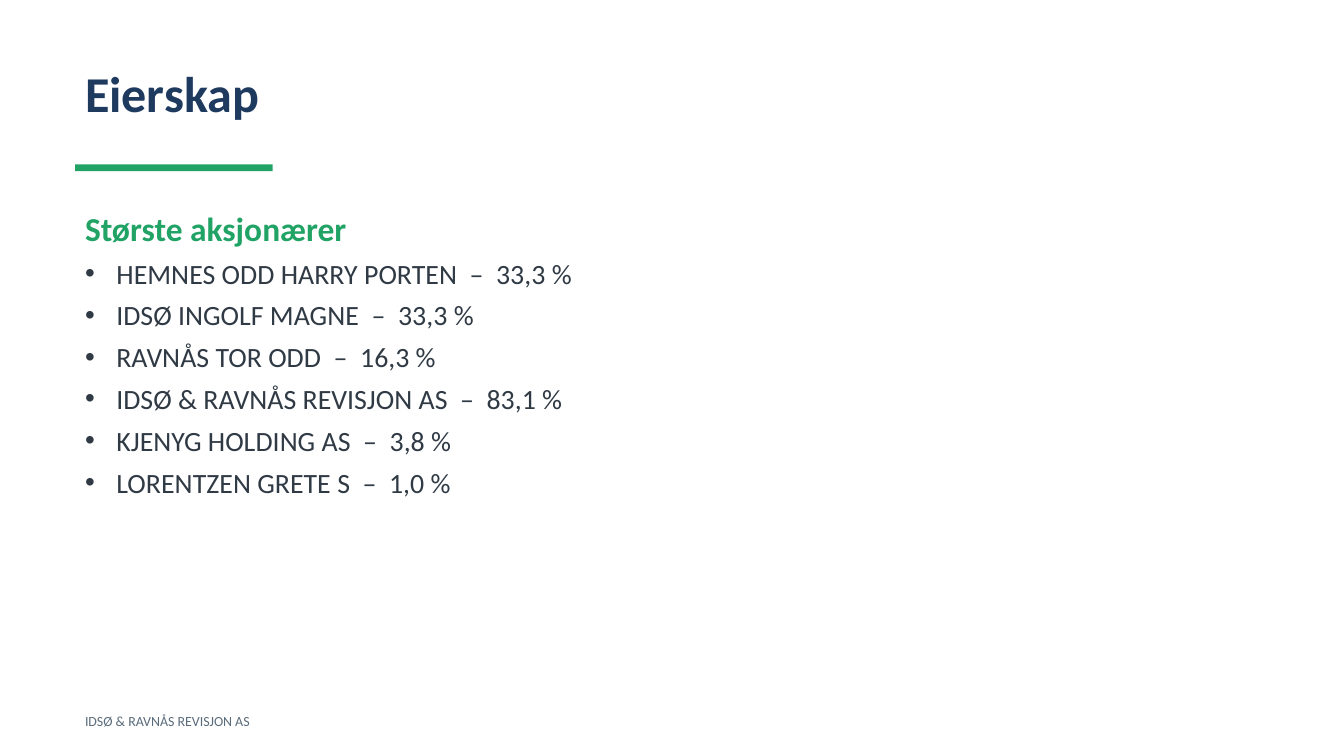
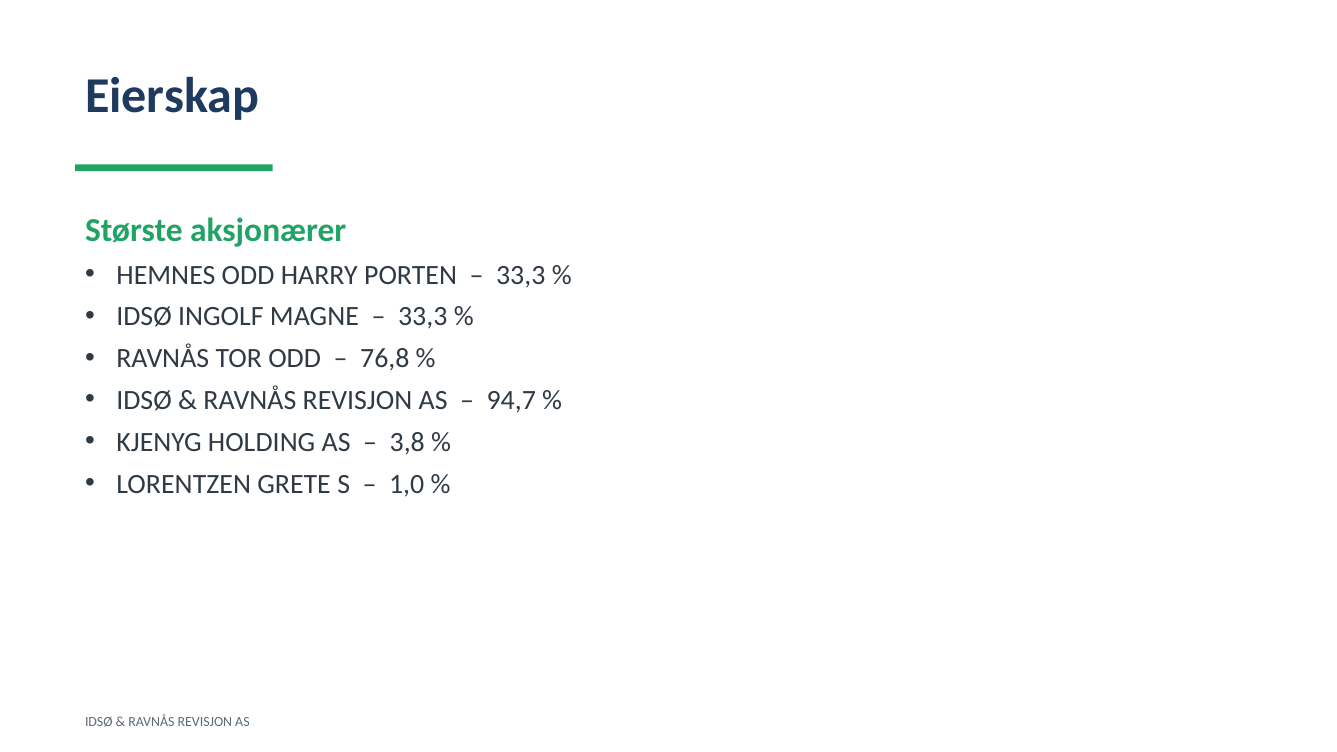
16,3: 16,3 -> 76,8 (385, 359)
83,1: 83,1 -> 94,7 (511, 400)
